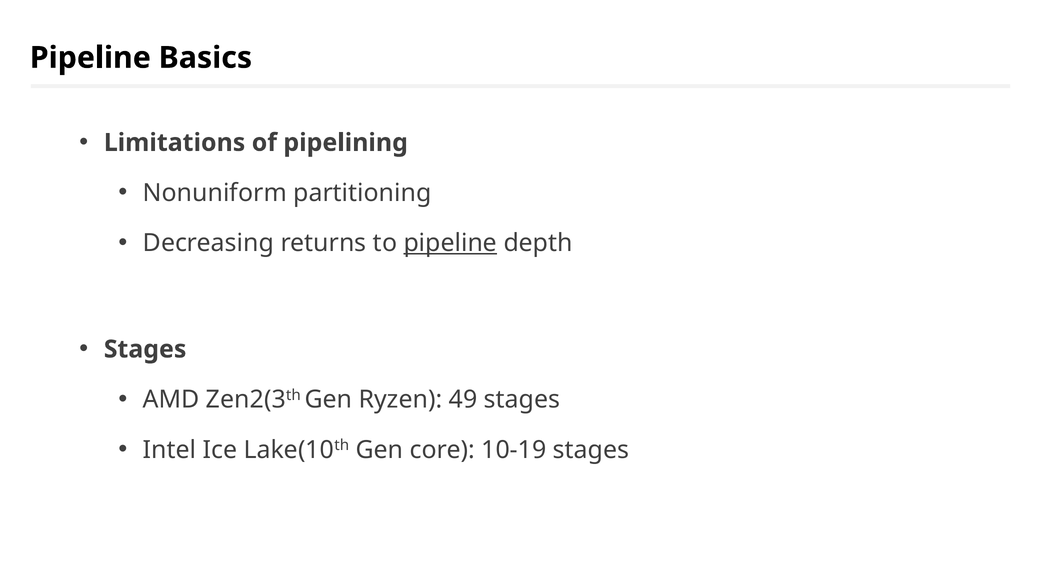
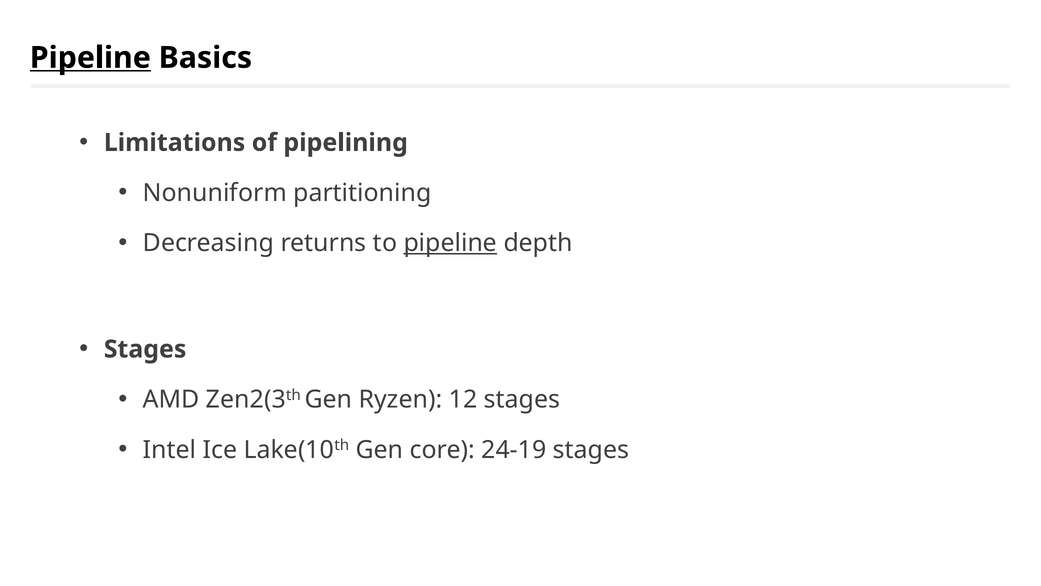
Pipeline underline: none -> present (90, 58)
49: 49 -> 12 (463, 399)
10-19: 10-19 -> 24-19 (514, 450)
